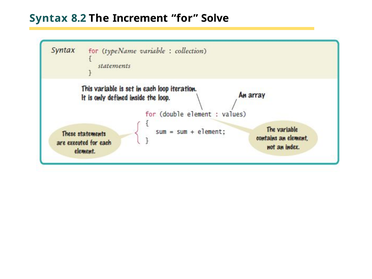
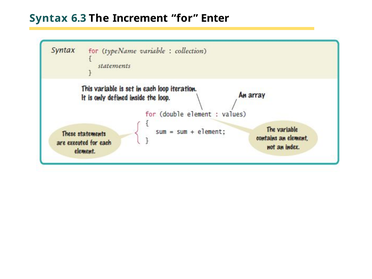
8.2: 8.2 -> 6.3 (79, 18)
Solve: Solve -> Enter (215, 18)
